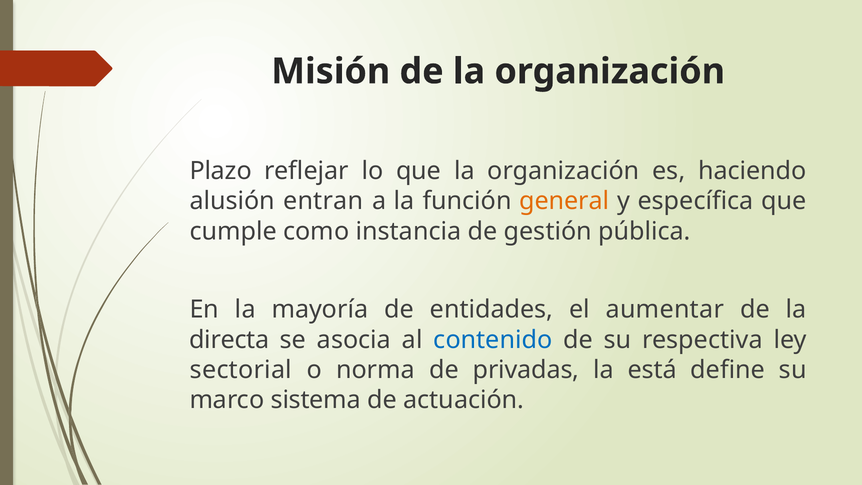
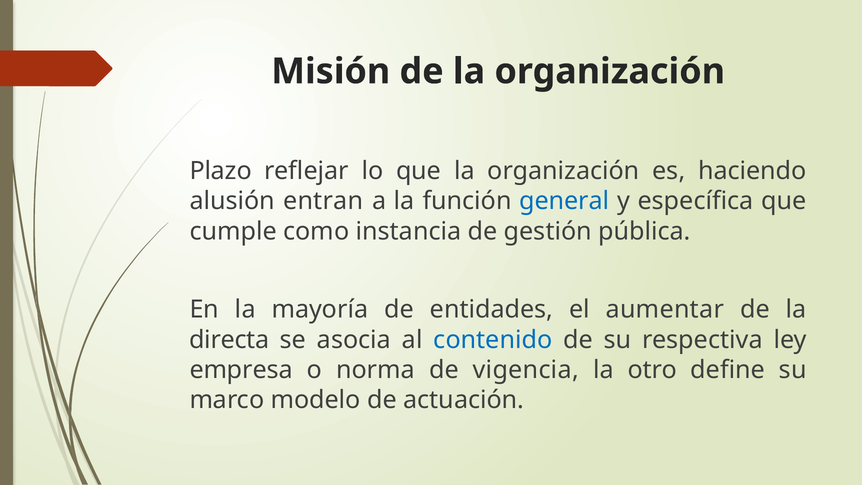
general colour: orange -> blue (564, 201)
sectorial: sectorial -> empresa (241, 370)
privadas: privadas -> vigencia (526, 370)
está: está -> otro (652, 370)
sistema: sistema -> modelo (316, 400)
